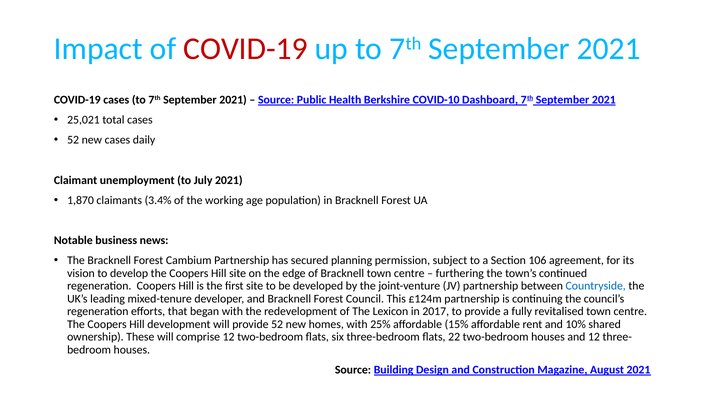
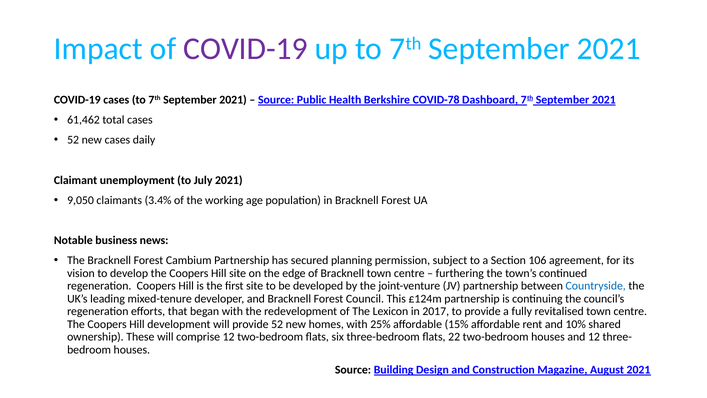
COVID-19 colour: red -> purple (246, 49)
COVID-10: COVID-10 -> COVID-78 (436, 100)
25,021: 25,021 -> 61,462 (83, 120)
1,870: 1,870 -> 9,050 (81, 200)
